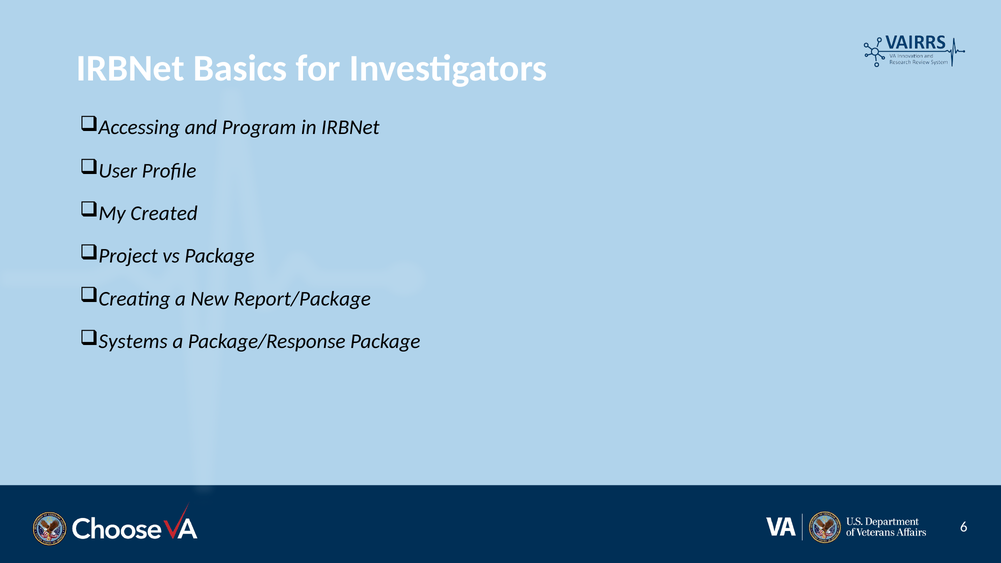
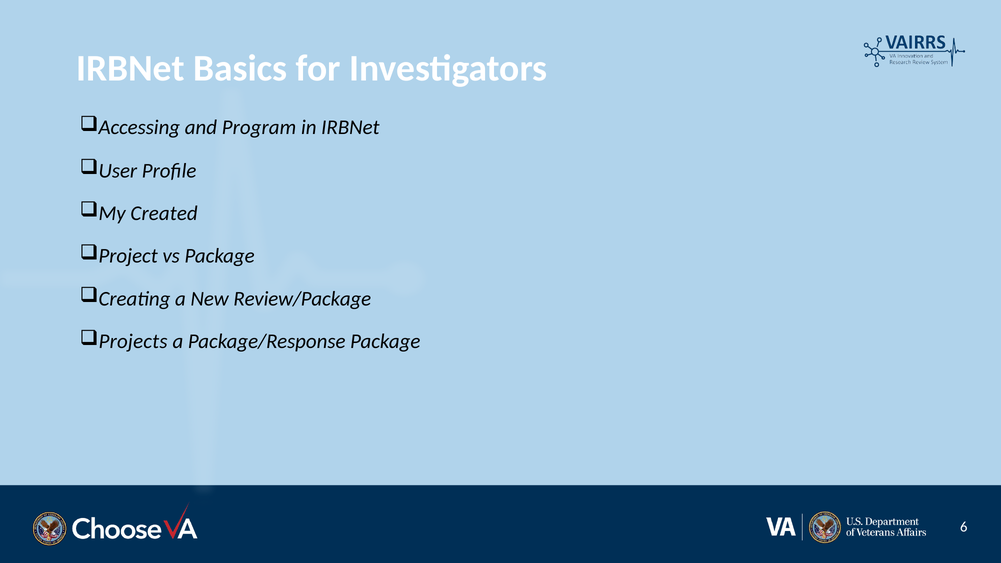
Report/Package: Report/Package -> Review/Package (302, 299)
Systems: Systems -> Projects (133, 342)
